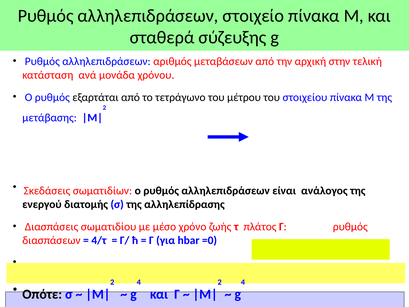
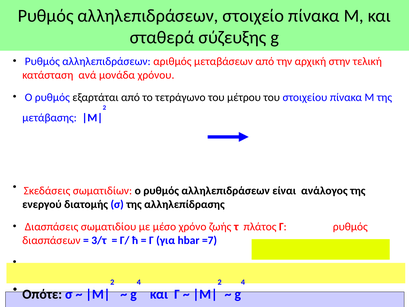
4/τ: 4/τ -> 3/τ (99, 240)
=0: =0 -> =7 (210, 240)
